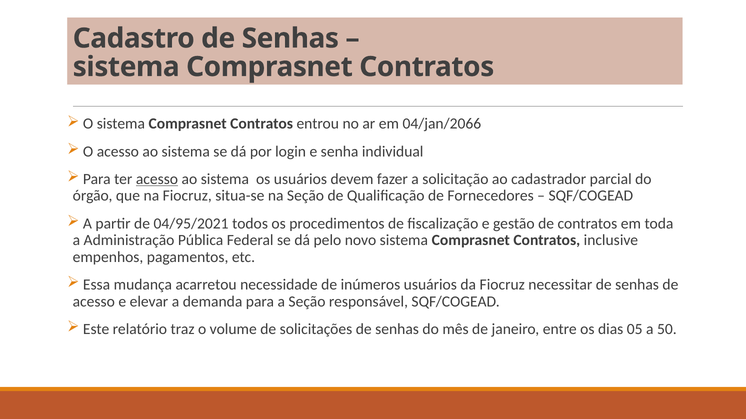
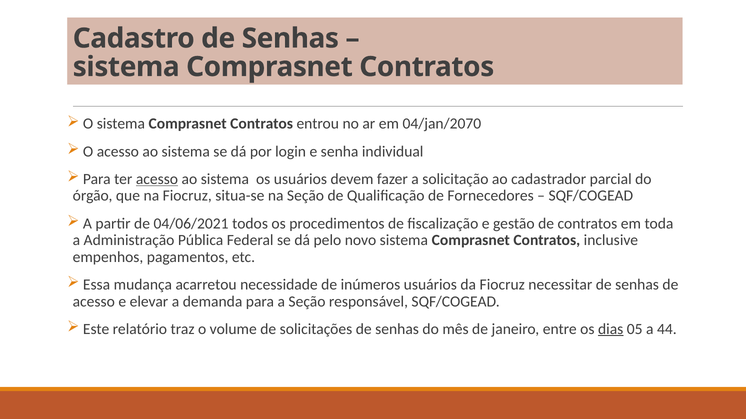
04/jan/2066: 04/jan/2066 -> 04/jan/2070 (442, 124)
04/95/2021: 04/95/2021 -> 04/06/2021 (191, 224)
dias underline: none -> present (611, 330)
50: 50 -> 44 (667, 330)
